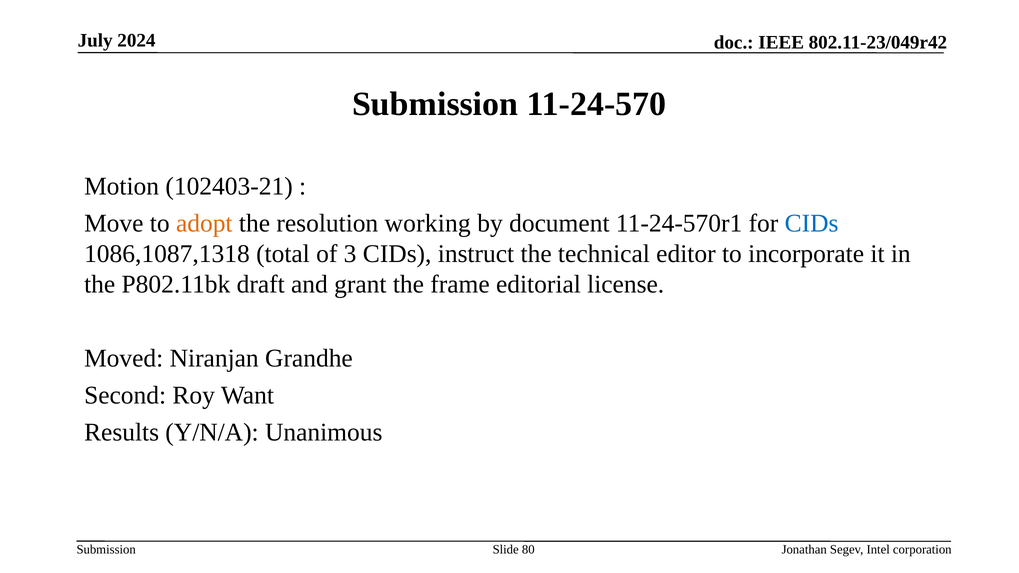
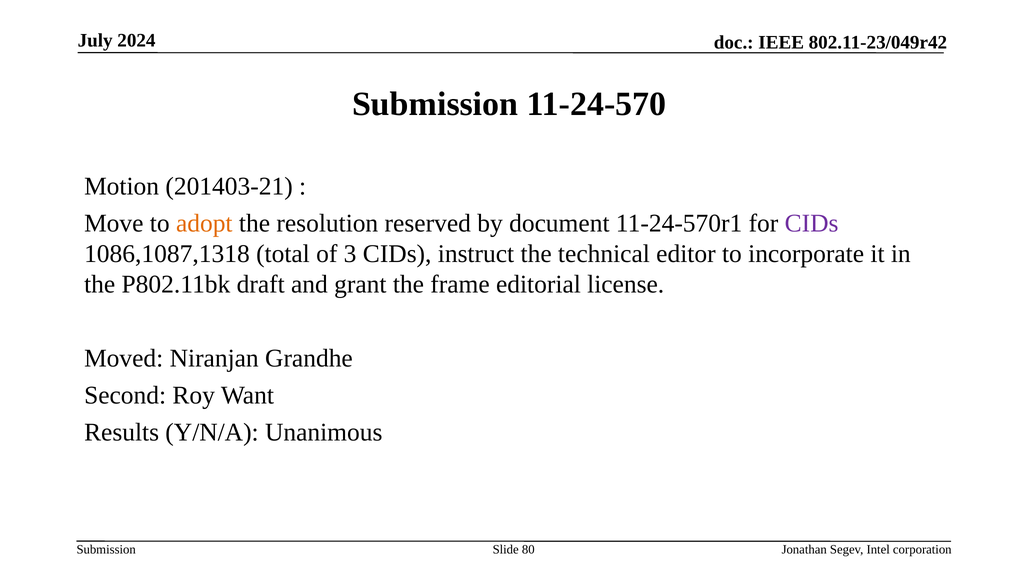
102403-21: 102403-21 -> 201403-21 (229, 187)
working: working -> reserved (428, 223)
CIDs colour: blue -> purple (812, 223)
